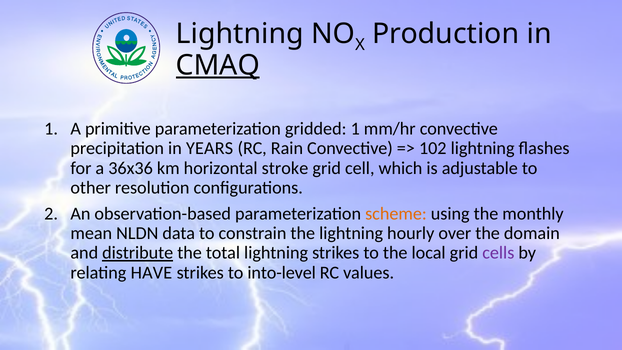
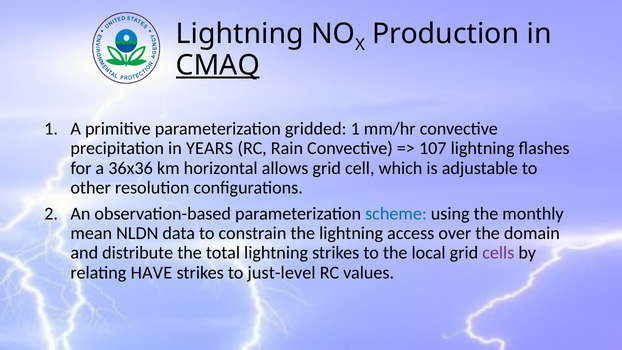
102: 102 -> 107 (433, 148)
stroke: stroke -> allows (285, 168)
scheme colour: orange -> blue (396, 214)
hourly: hourly -> access (411, 233)
distribute underline: present -> none (138, 253)
into-level: into-level -> just-level (282, 272)
